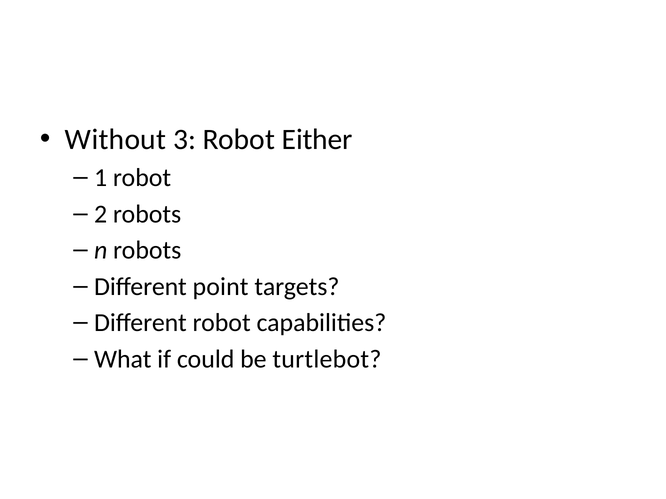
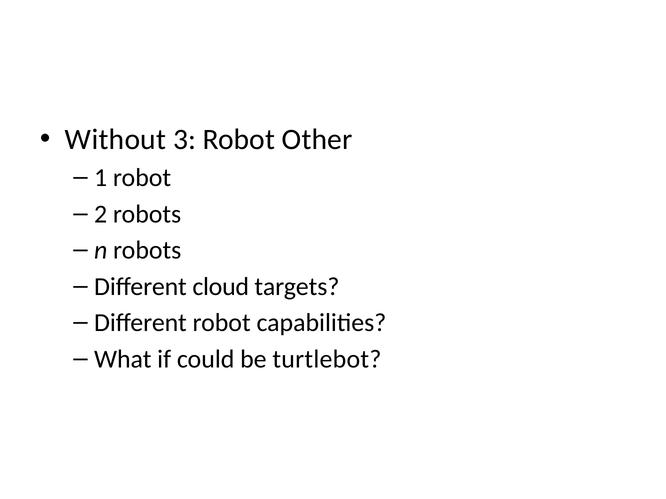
Either: Either -> Other (317, 140)
point: point -> cloud (221, 287)
